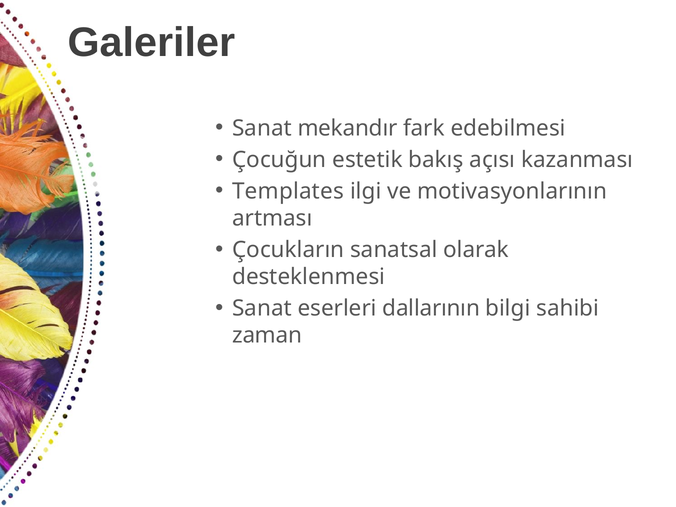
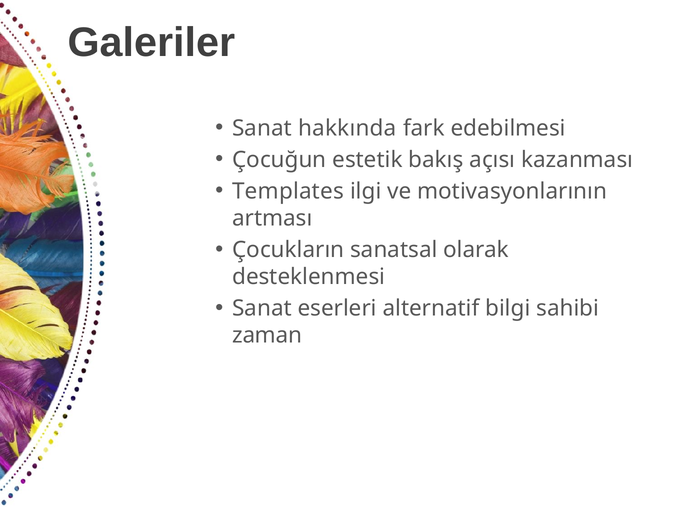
mekandır: mekandır -> hakkında (347, 128)
dallarının: dallarının -> alternatif (431, 308)
